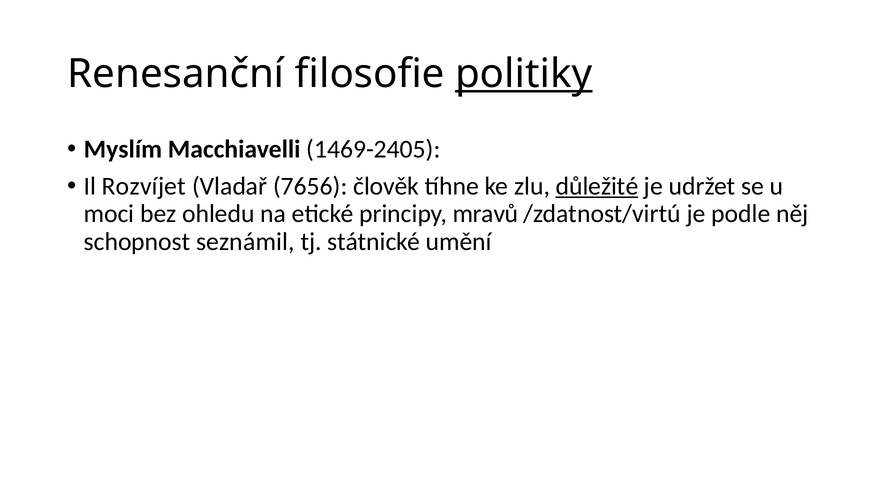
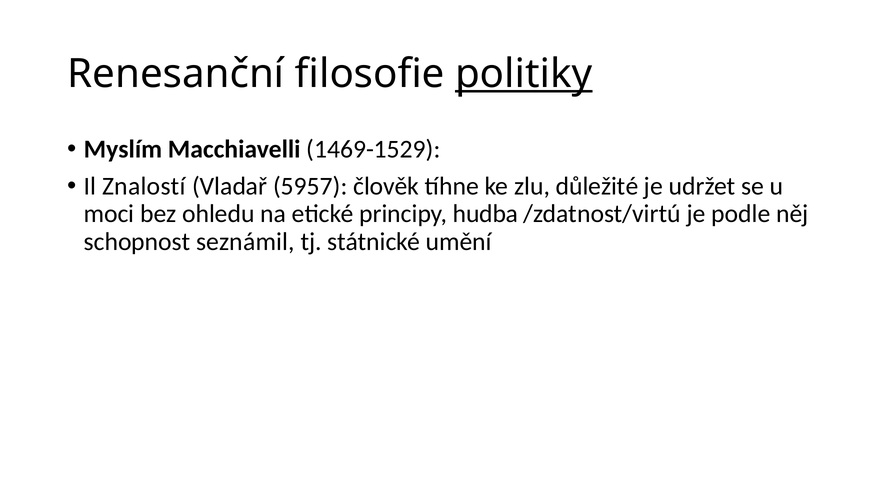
1469-2405: 1469-2405 -> 1469-1529 (373, 149)
Rozvíjet: Rozvíjet -> Znalostí (144, 186)
7656: 7656 -> 5957 (310, 186)
důležité underline: present -> none (597, 186)
mravů: mravů -> hudba (485, 214)
